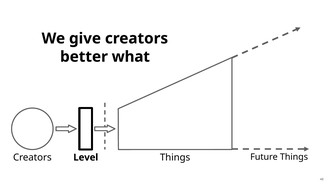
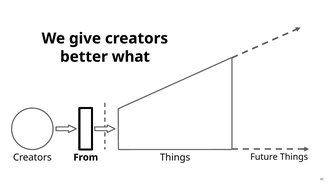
Level: Level -> From (86, 157)
